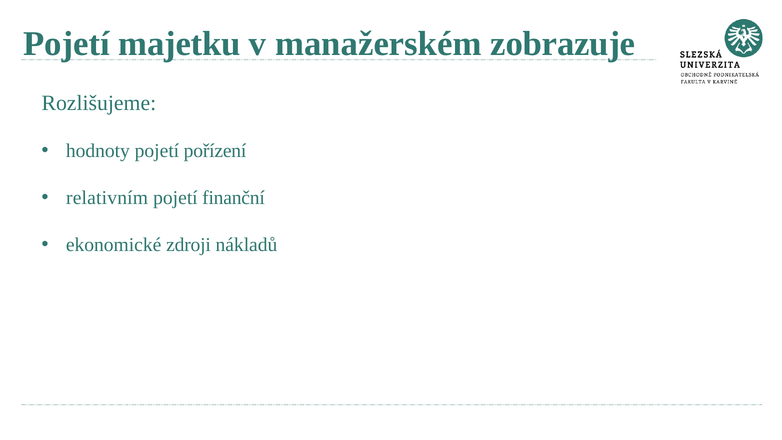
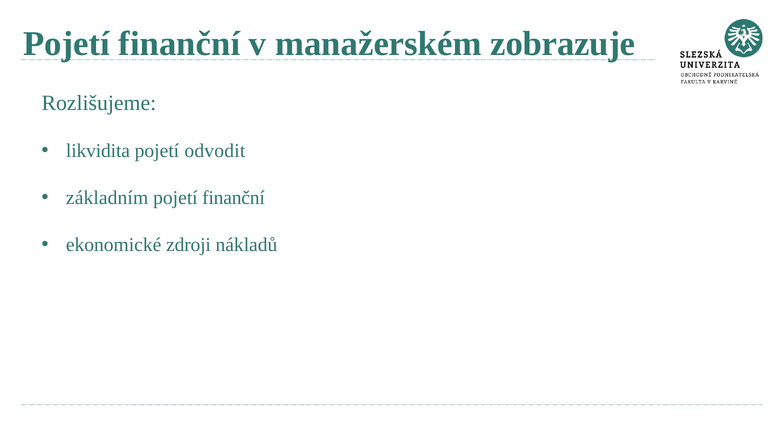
majetku: majetku -> finanční (179, 44)
hodnoty: hodnoty -> likvidita (98, 151)
pořízení: pořízení -> odvodit (215, 151)
relativním: relativním -> základním (107, 198)
